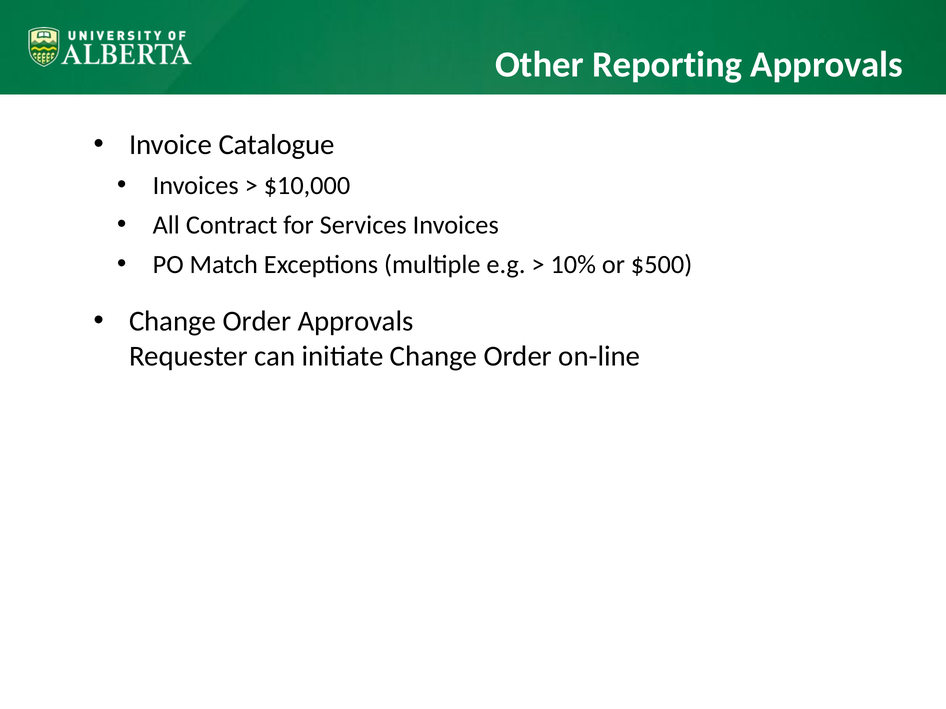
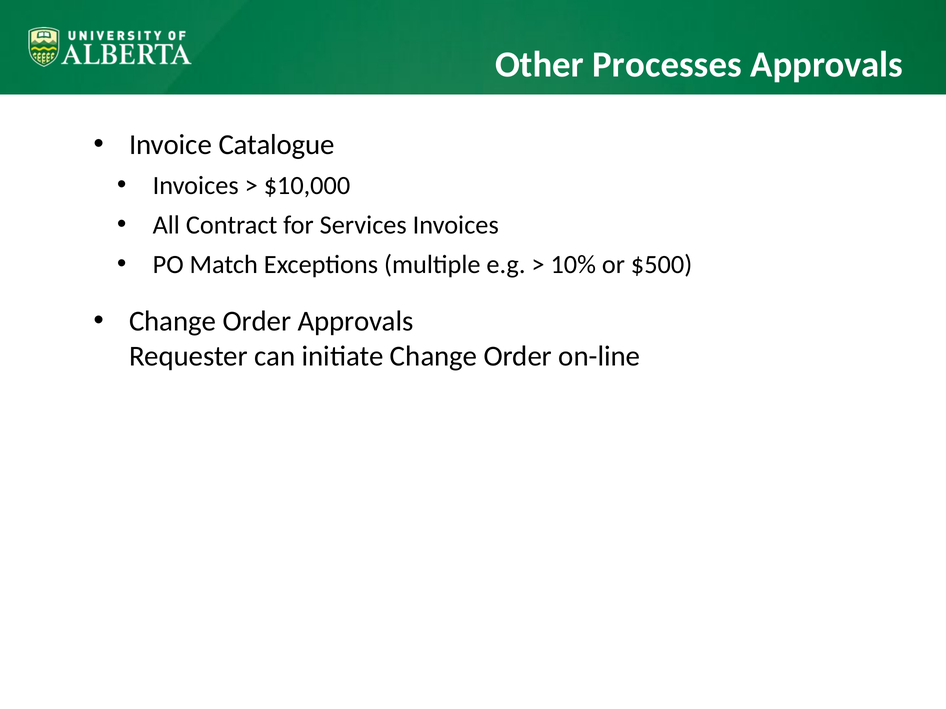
Reporting: Reporting -> Processes (667, 65)
